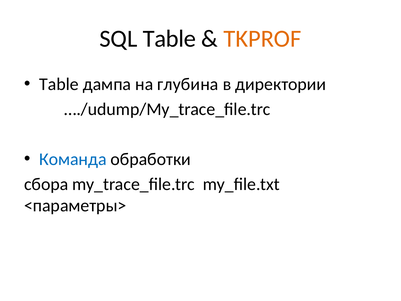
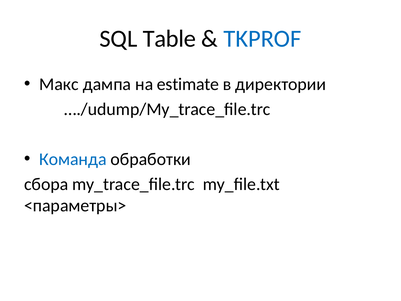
TKPROF colour: orange -> blue (262, 39)
Table: Table -> Макс (59, 84)
глубина: глубина -> estimate (188, 84)
